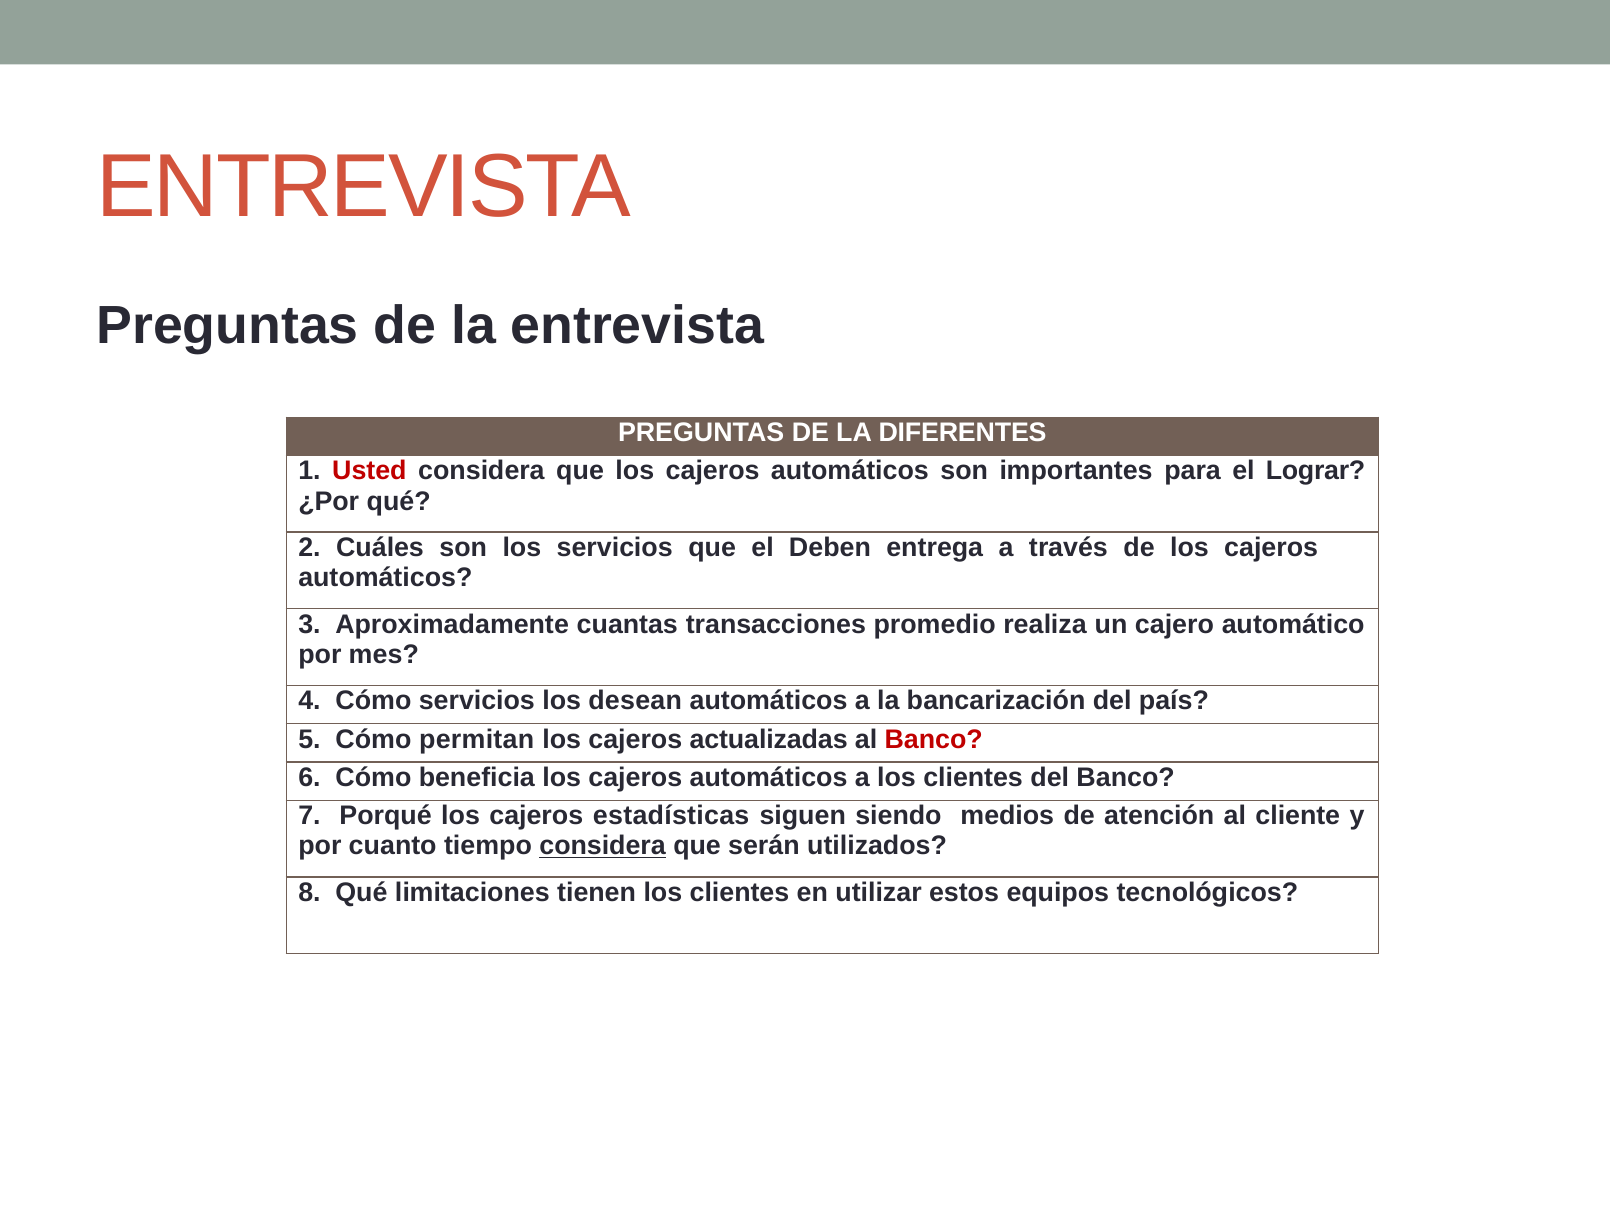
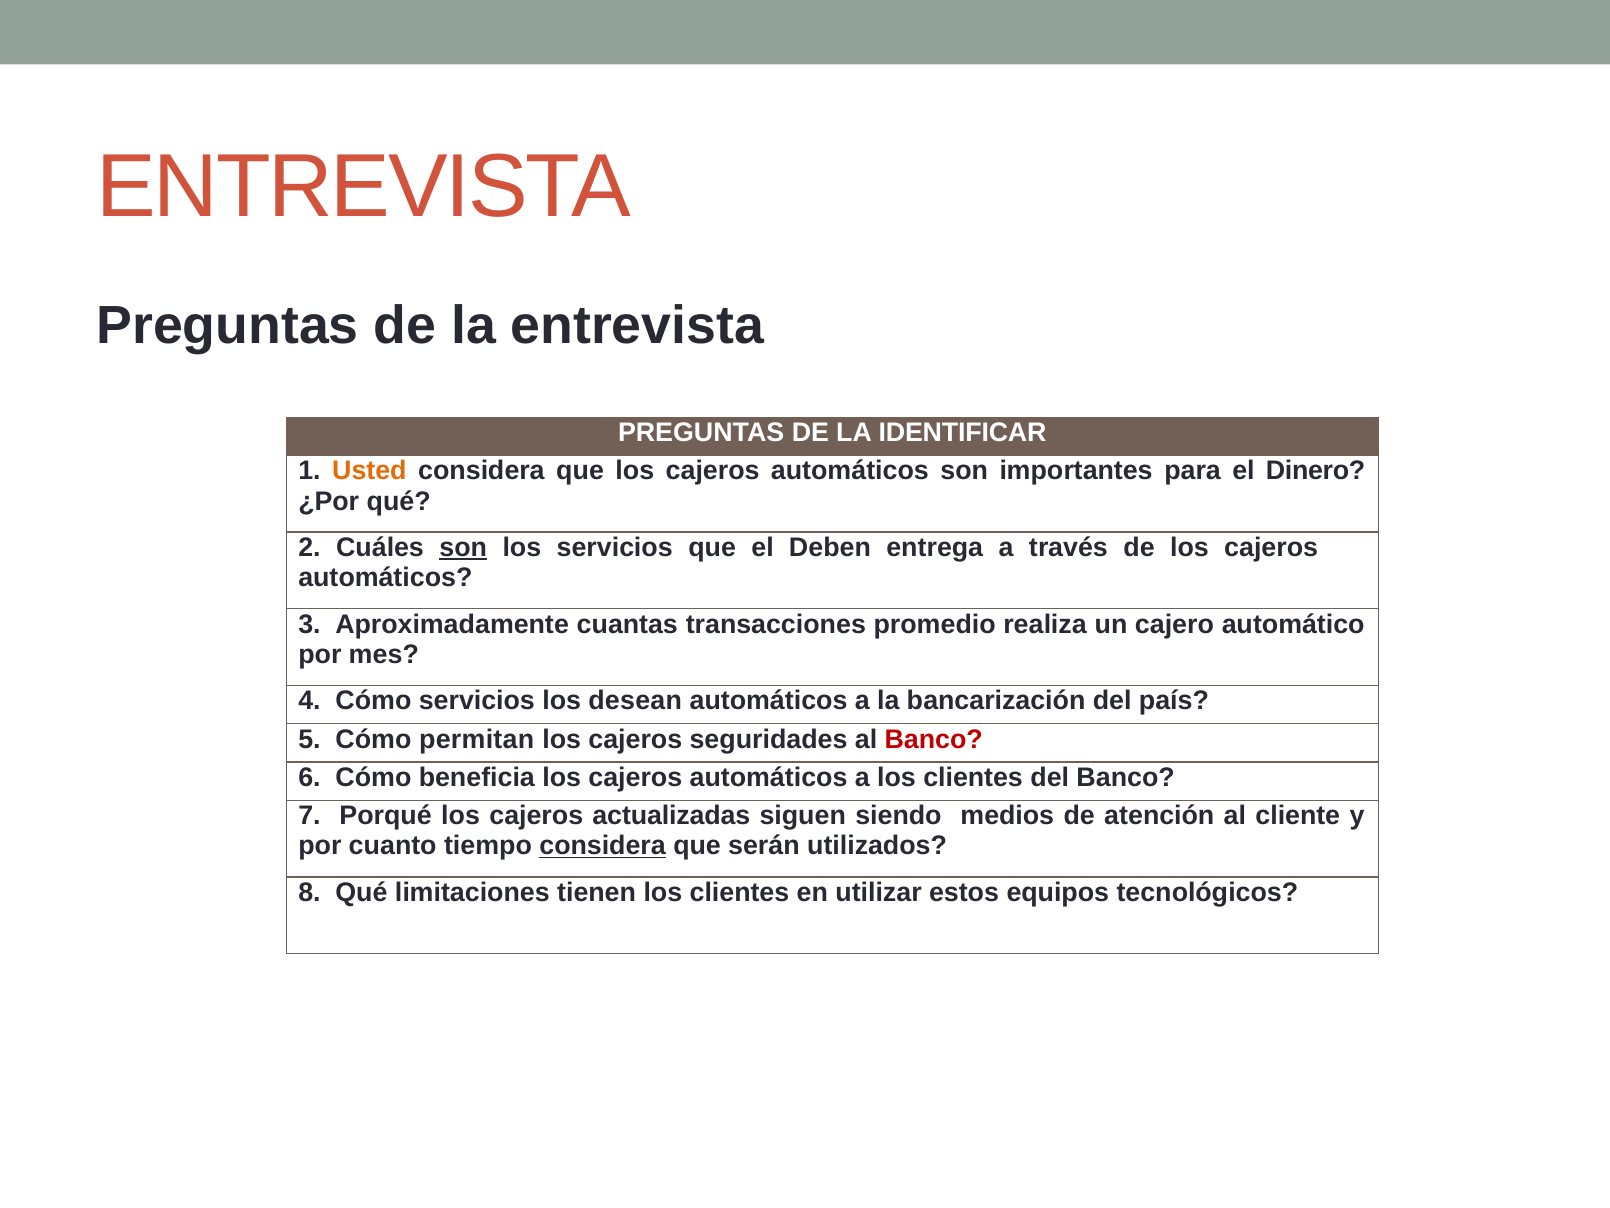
DIFERENTES: DIFERENTES -> IDENTIFICAR (963, 433)
Usted colour: red -> orange (369, 471)
Lograr: Lograr -> Dinero (1316, 471)
son underline: none -> present (463, 547)
actualizadas: actualizadas -> seguridades (769, 739)
estadísticas: estadísticas -> actualizadas (671, 815)
